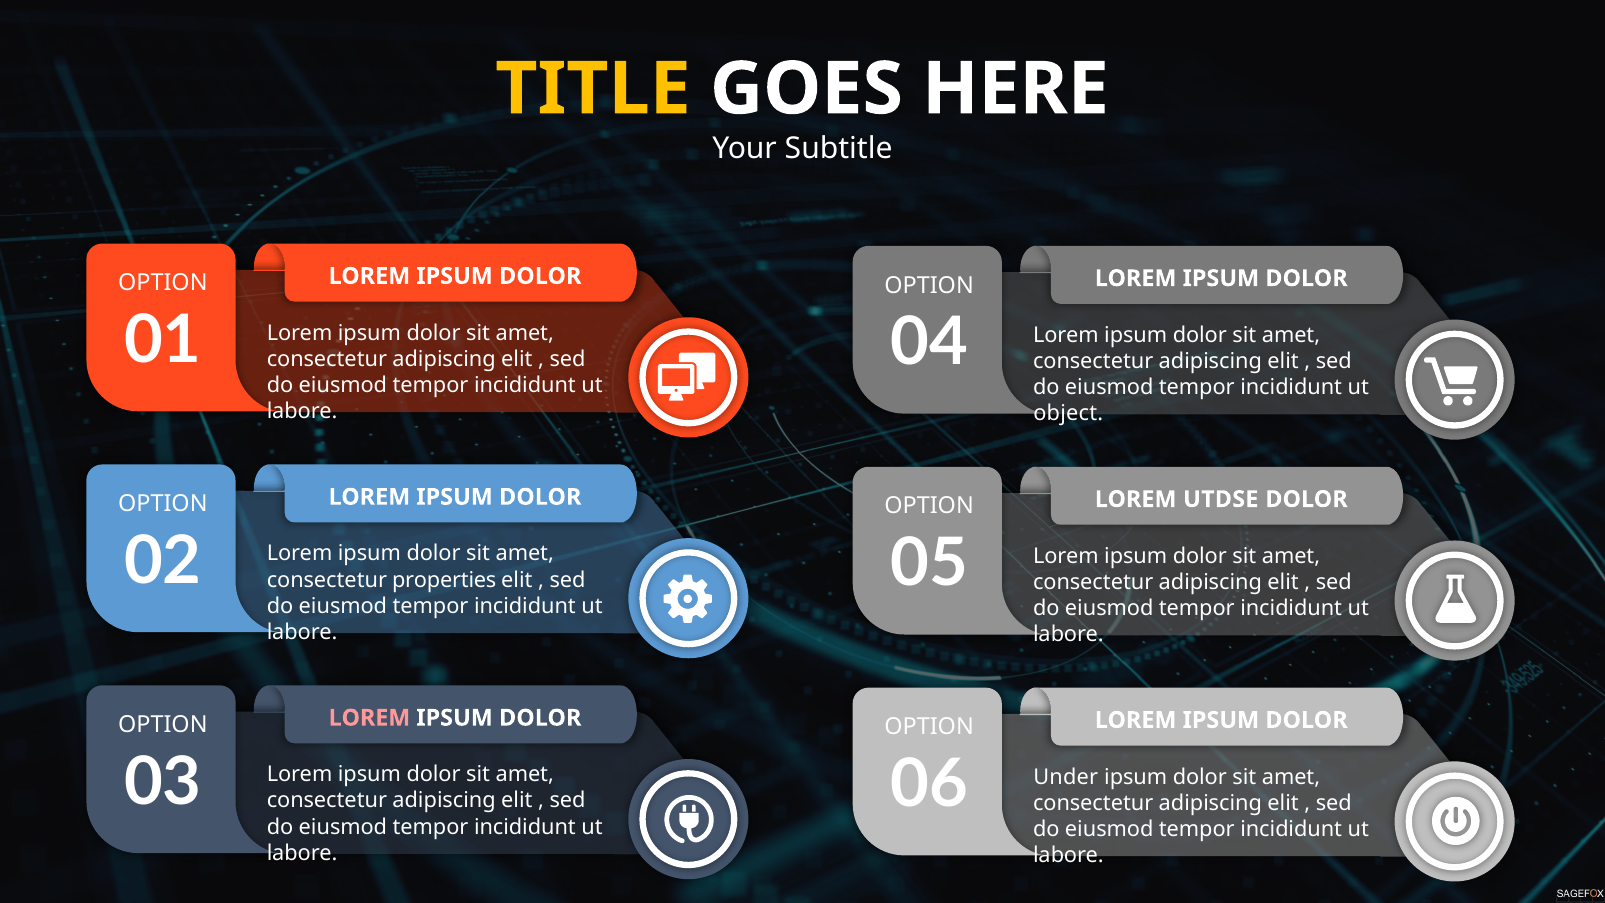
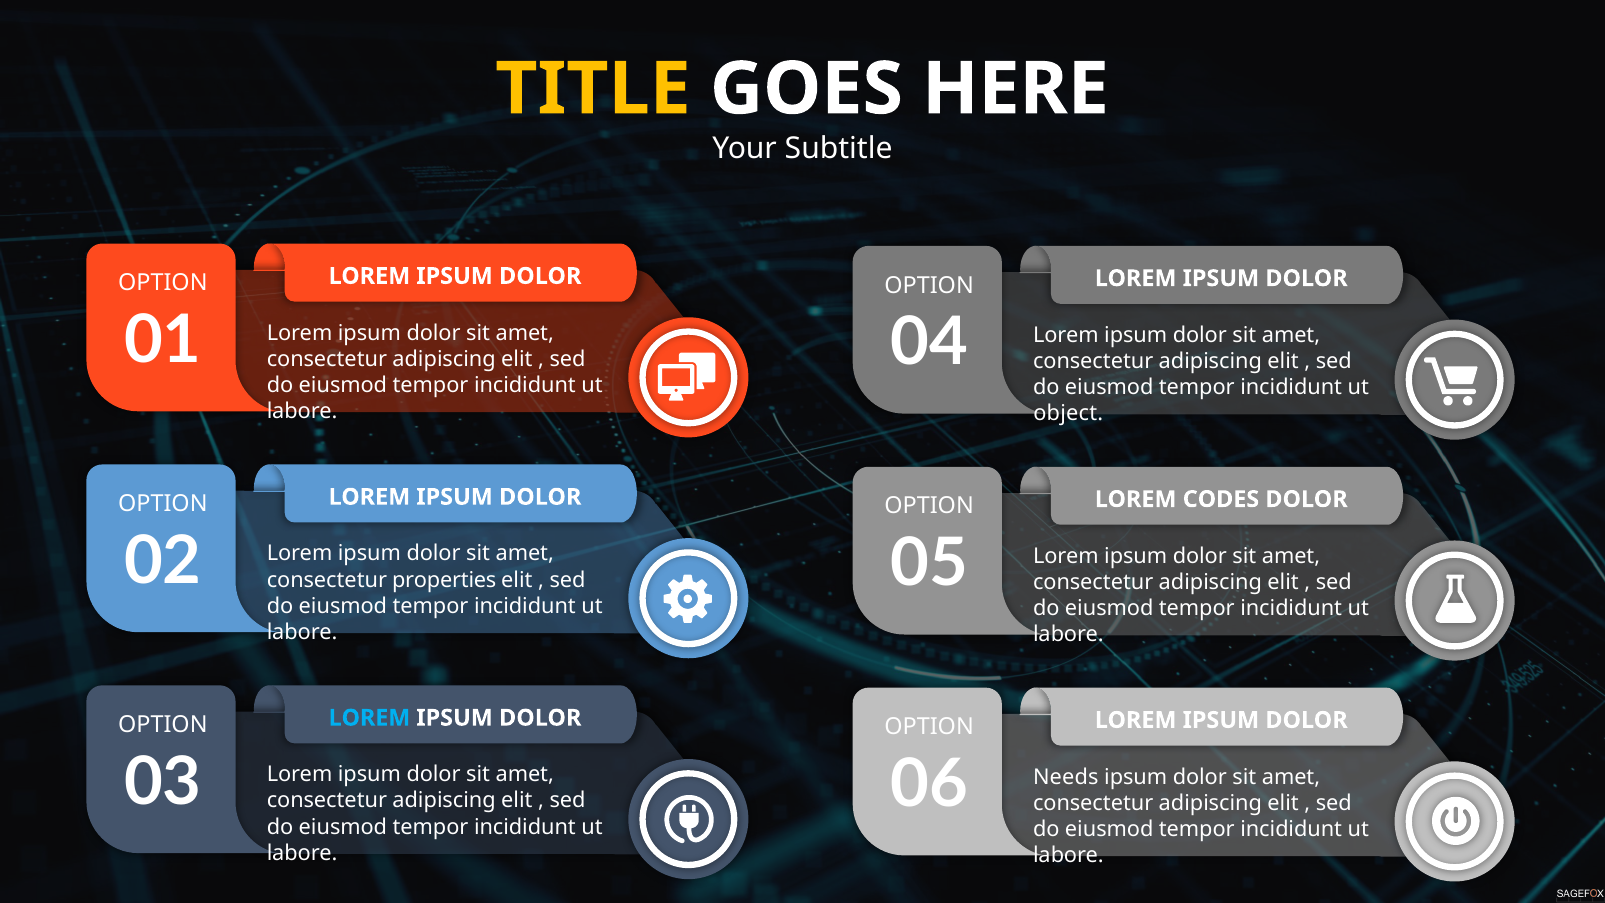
UTDSE: UTDSE -> CODES (1221, 499)
LOREM colour: pink -> light blue (369, 718)
Under: Under -> Needs (1066, 777)
